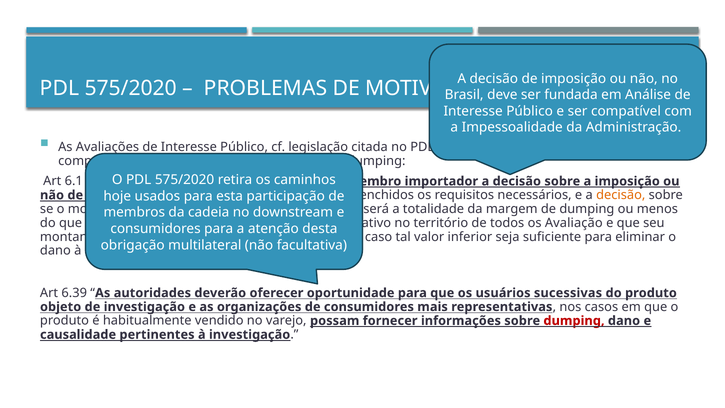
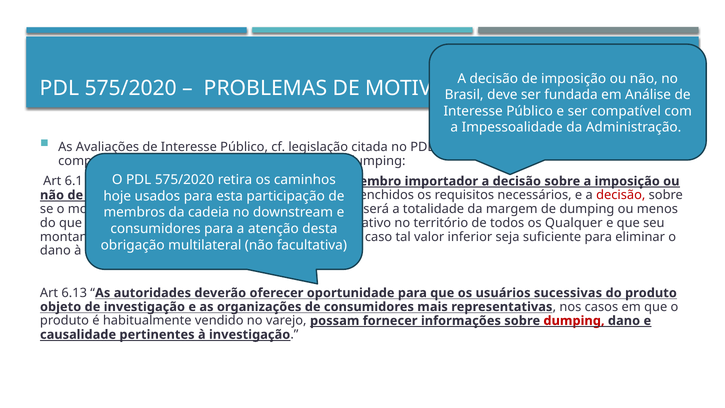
decisão colour: orange -> red (621, 195)
Avaliação: Avaliação -> Qualquer (574, 223)
6.39: 6.39 -> 6.13 (74, 293)
